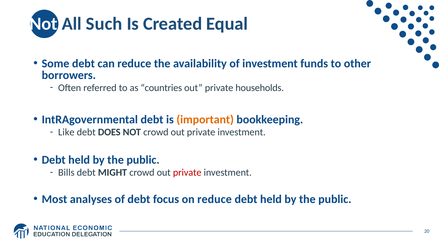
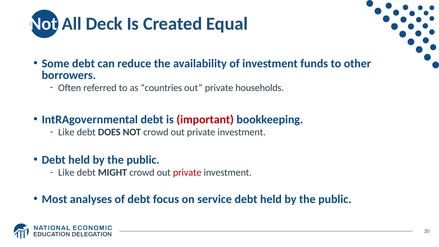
Such: Such -> Deck (104, 24)
important colour: orange -> red (205, 119)
Bills: Bills -> Like (66, 173)
on reduce: reduce -> service (215, 199)
